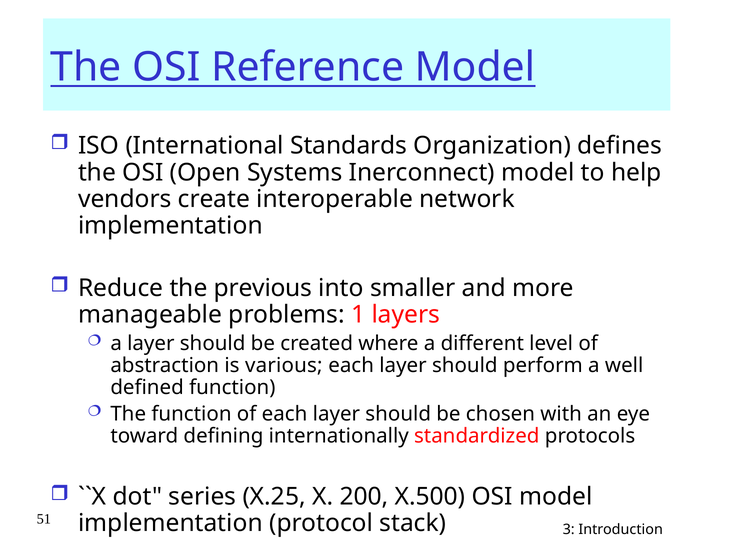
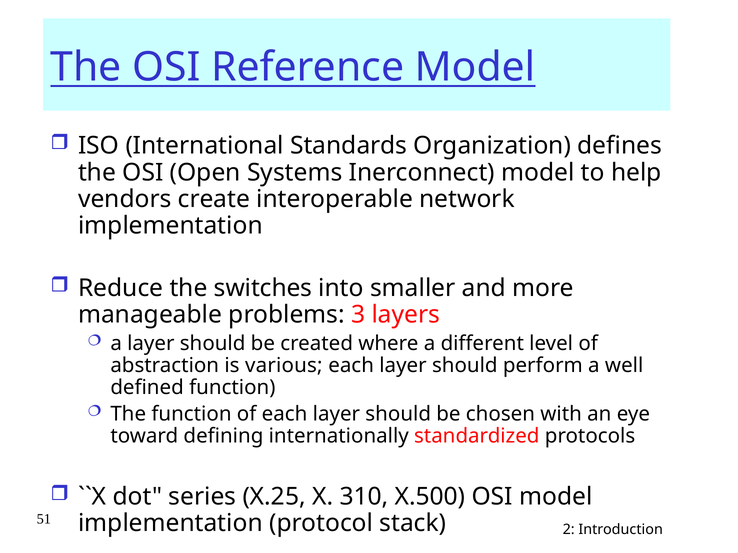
previous: previous -> switches (263, 289)
1: 1 -> 3 (358, 315)
200: 200 -> 310 (364, 497)
3: 3 -> 2 (569, 530)
